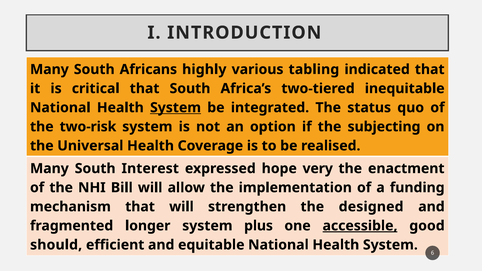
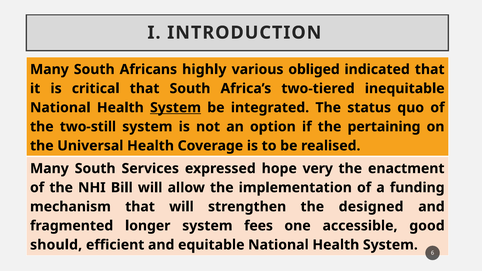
tabling: tabling -> obliged (314, 69)
two-risk: two-risk -> two-still (88, 127)
subjecting: subjecting -> pertaining (384, 127)
Interest: Interest -> Services (150, 169)
plus: plus -> fees (259, 226)
accessible underline: present -> none (360, 226)
